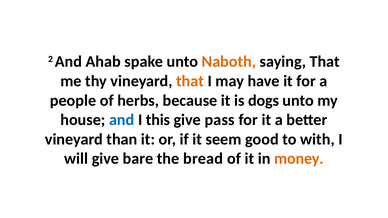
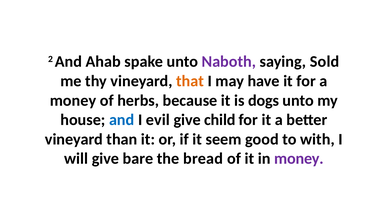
Naboth colour: orange -> purple (229, 62)
saying That: That -> Sold (325, 62)
people: people -> money (73, 101)
this: this -> evil (158, 120)
pass: pass -> child (220, 120)
money colour: orange -> purple (299, 159)
